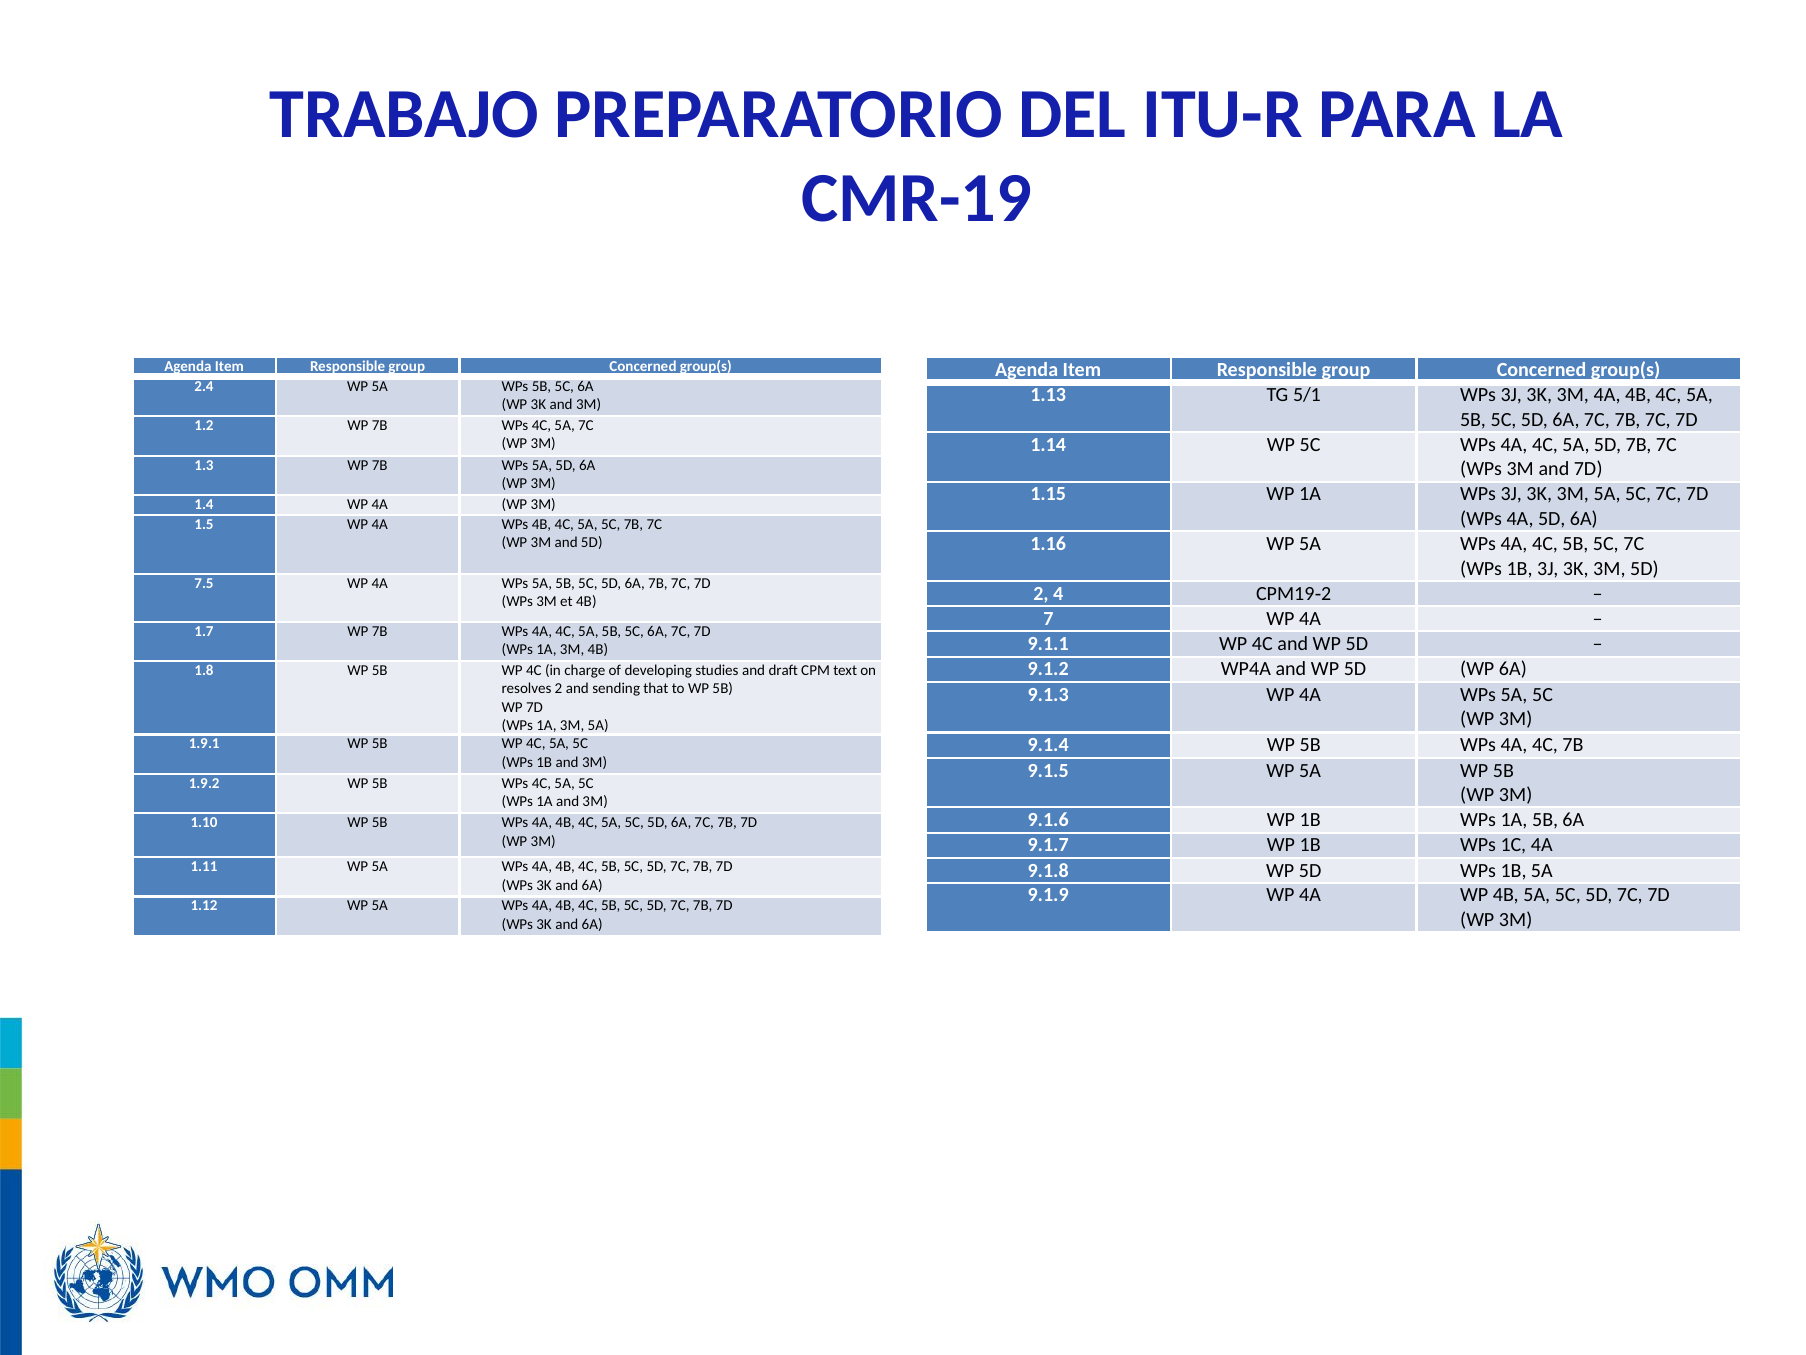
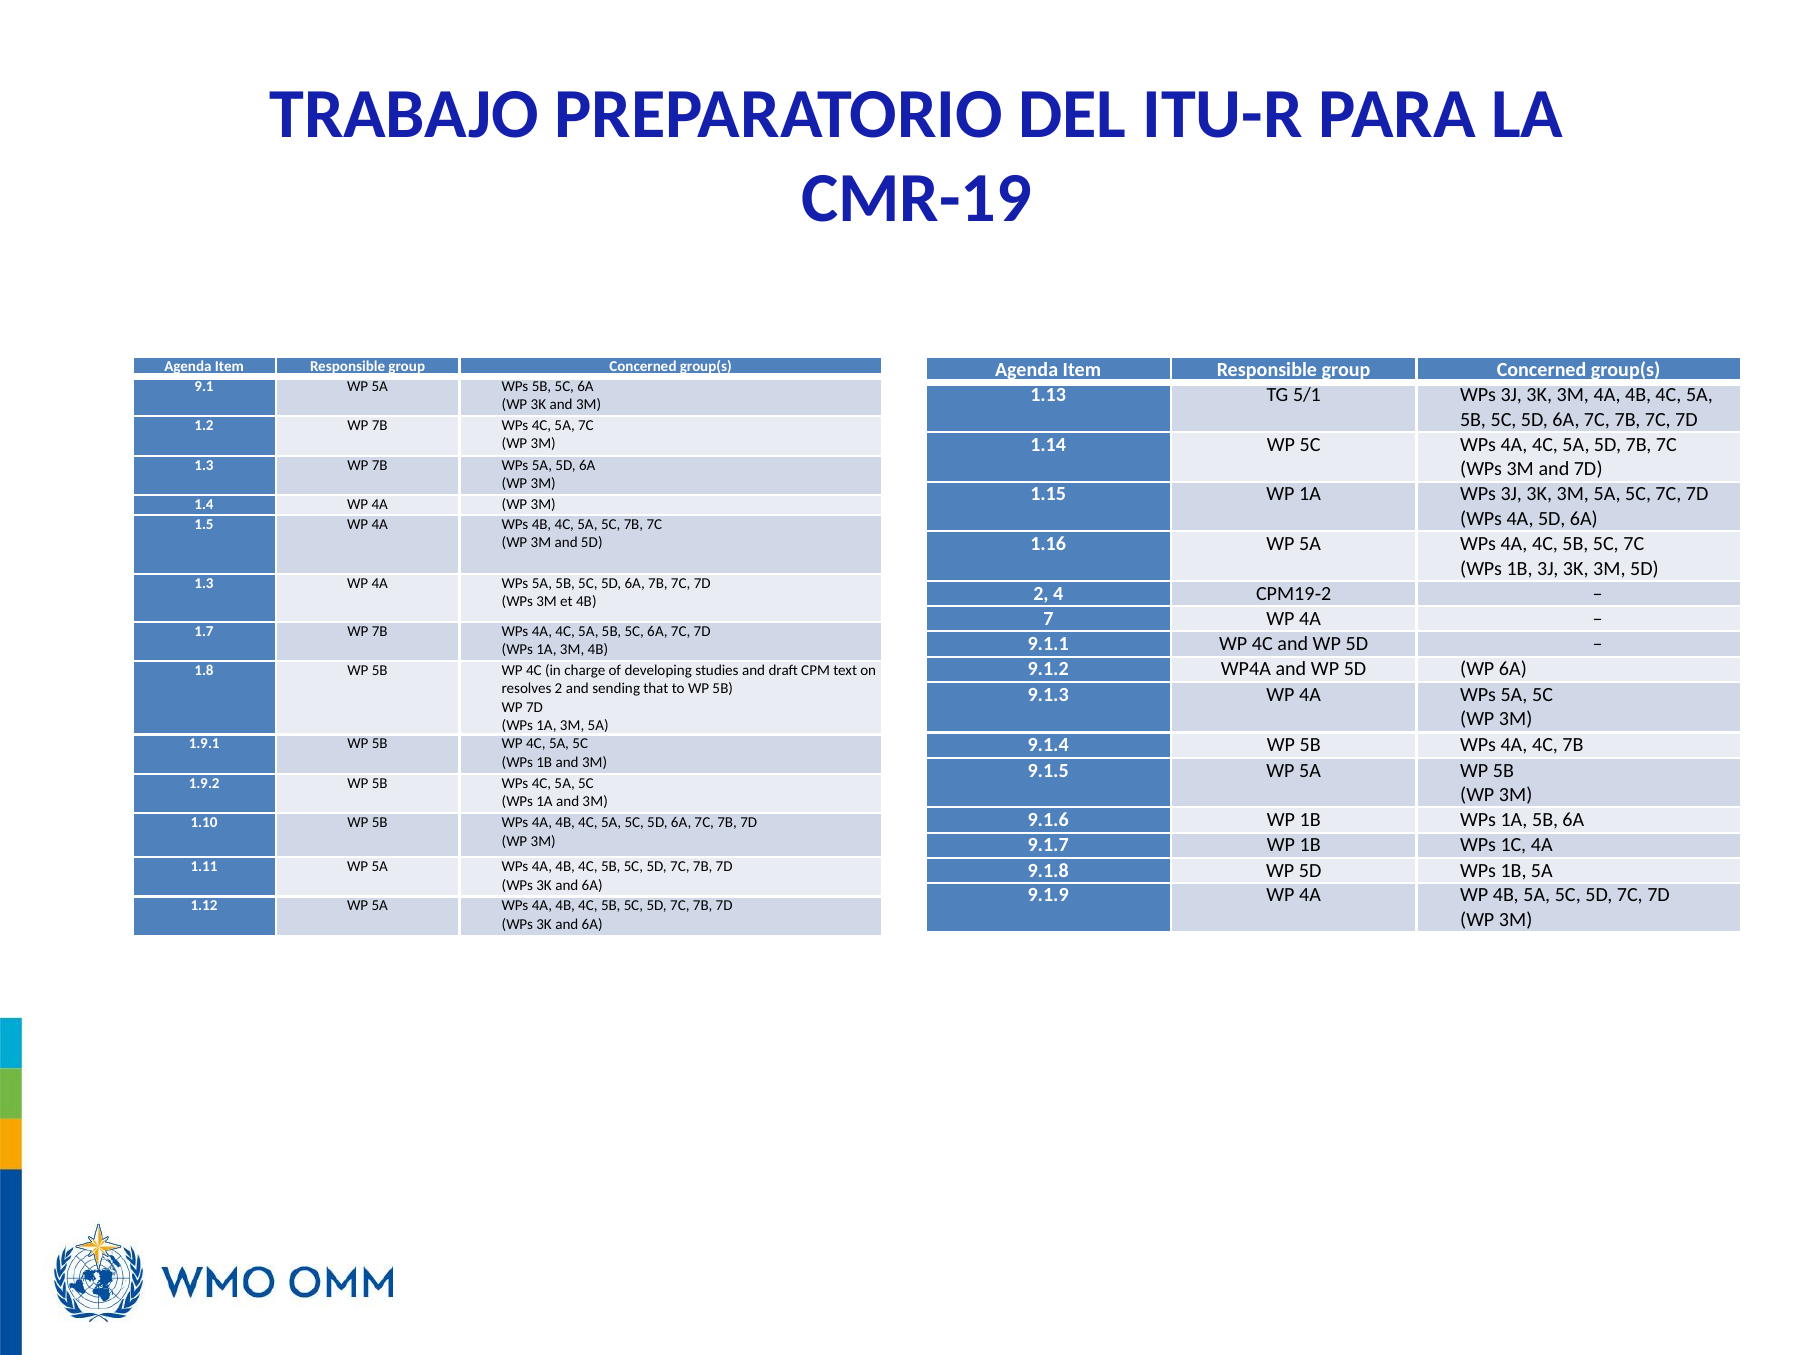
2.4: 2.4 -> 9.1 (204, 386)
7.5: 7.5 -> 1.3 (204, 583)
